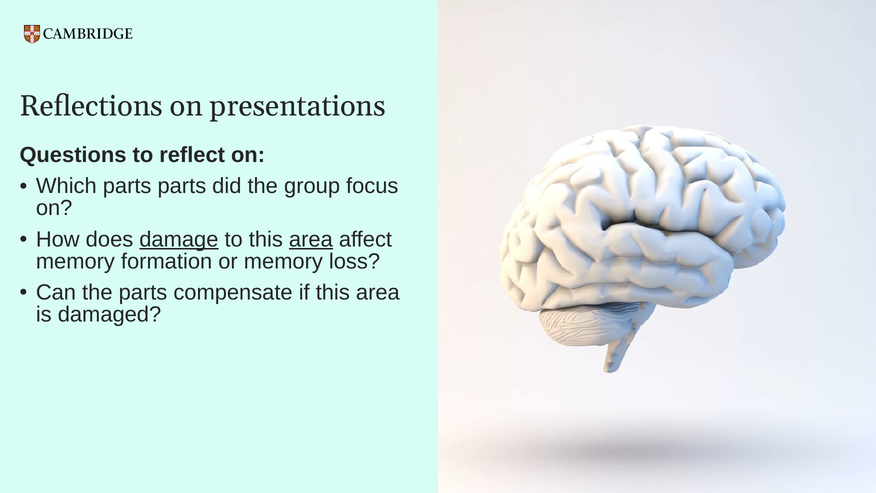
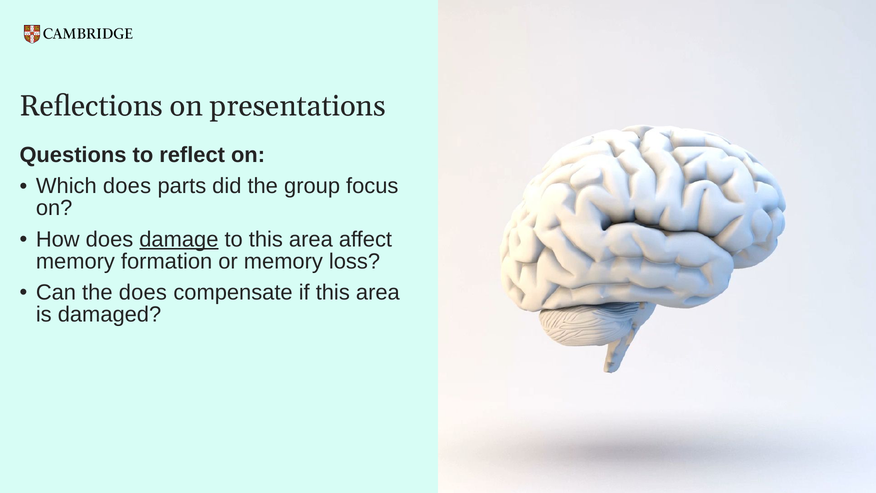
Which parts: parts -> does (127, 186)
area underline: present -> none (311, 239)
the parts: parts -> does (143, 292)
